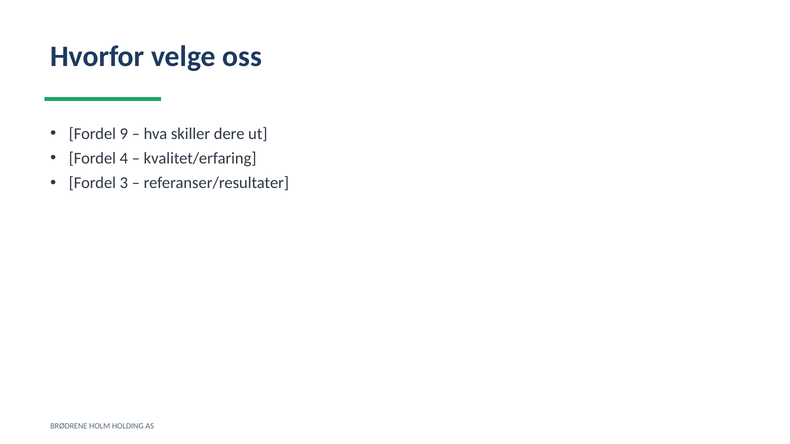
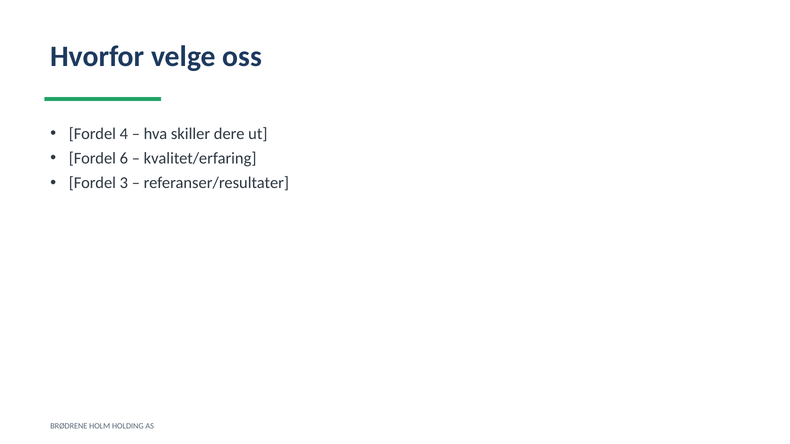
9: 9 -> 4 (124, 134)
4: 4 -> 6 (124, 159)
